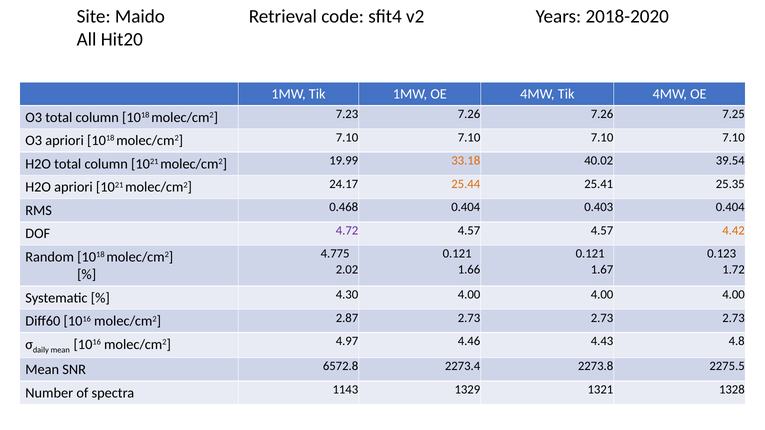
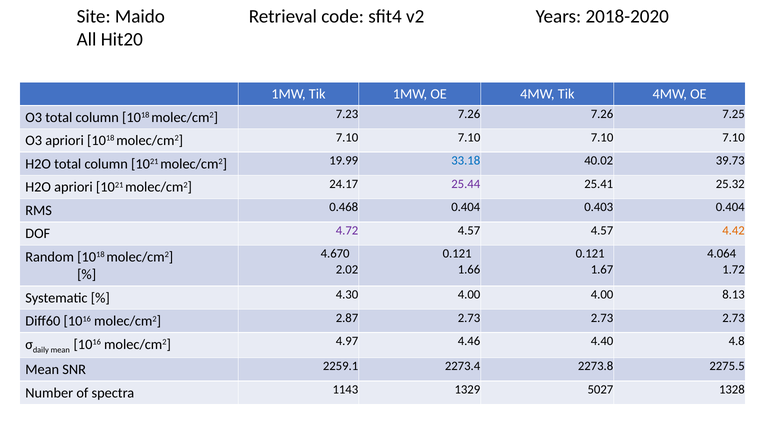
33.18 colour: orange -> blue (466, 161)
39.54: 39.54 -> 39.73 (730, 161)
25.44 colour: orange -> purple (466, 184)
25.35: 25.35 -> 25.32 (730, 184)
4.775: 4.775 -> 4.670 (335, 254)
0.123: 0.123 -> 4.064 (722, 254)
4.00 4.00 4.00: 4.00 -> 8.13 (734, 295)
4.43: 4.43 -> 4.40 (602, 341)
6572.8: 6572.8 -> 2259.1 (341, 367)
1321: 1321 -> 5027 (600, 390)
